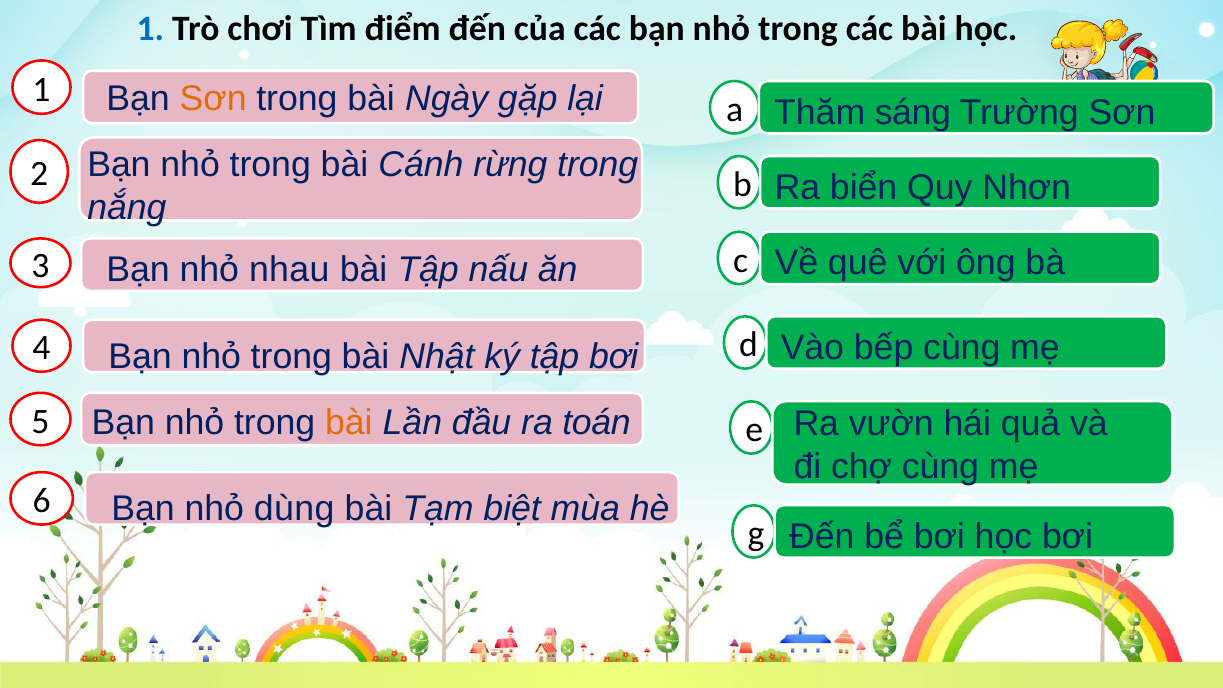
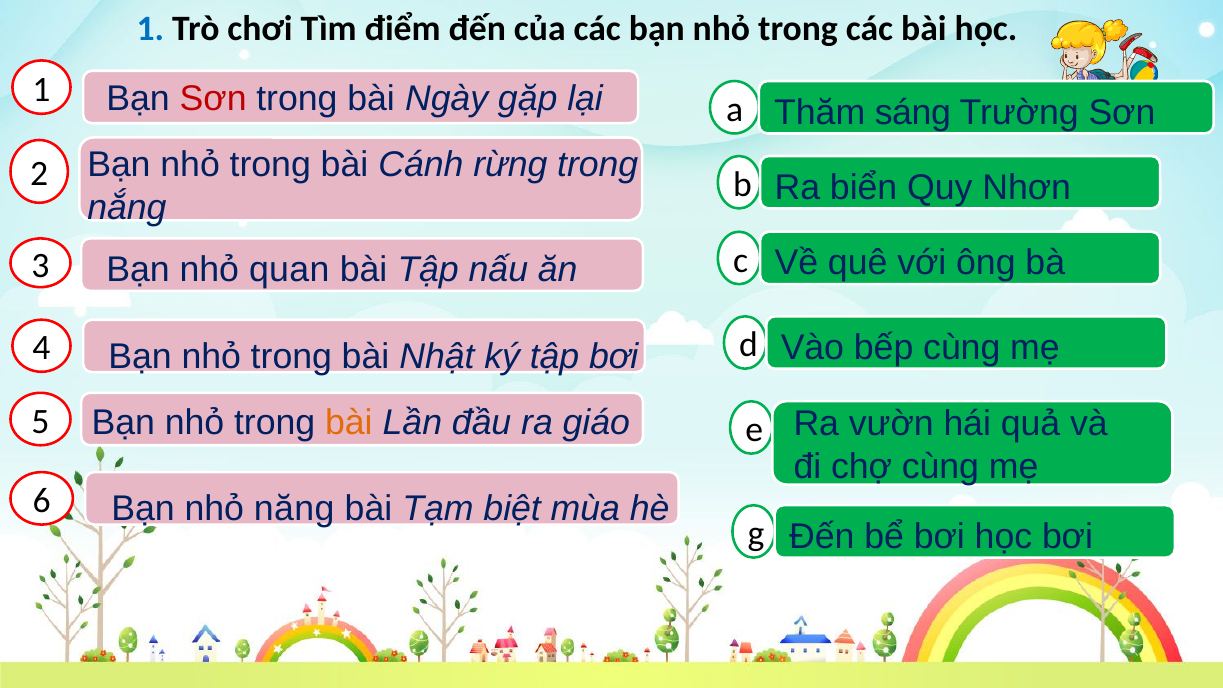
Sơn colour: orange -> red (213, 99)
nhau: nhau -> quan (289, 269)
toán: toán -> giáo (596, 422)
dùng: dùng -> năng (294, 509)
